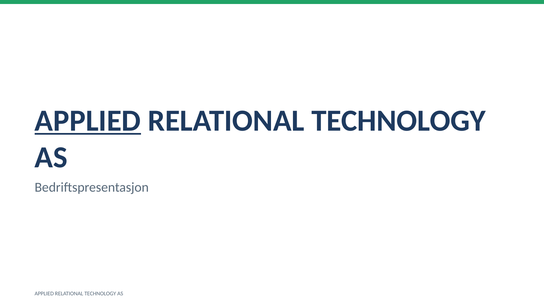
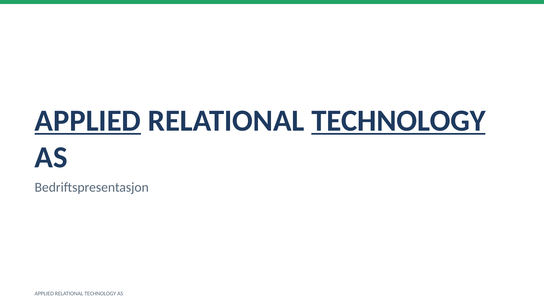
TECHNOLOGY underline: none -> present (399, 121)
